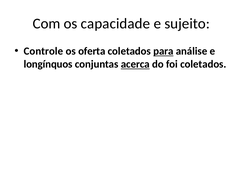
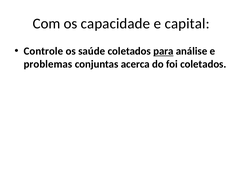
sujeito: sujeito -> capital (187, 24)
oferta: oferta -> saúde (92, 51)
longínquos: longínquos -> problemas (48, 64)
acerca underline: present -> none (135, 64)
